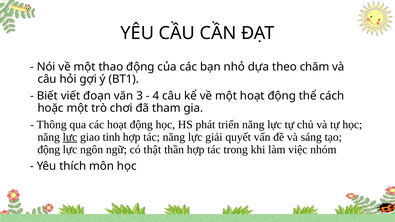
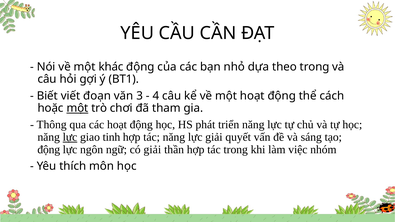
thao: thao -> khác (111, 67)
theo chăm: chăm -> trong (315, 67)
một underline: none -> present (77, 108)
có thật: thật -> giải (152, 150)
